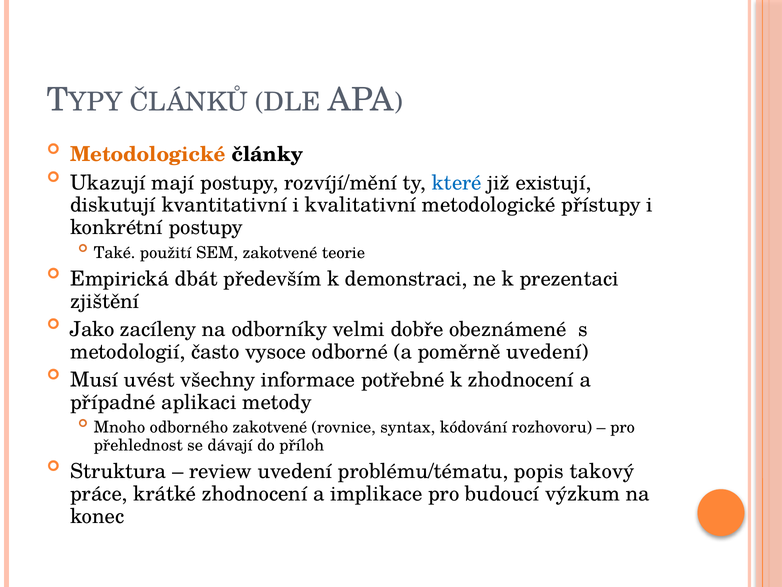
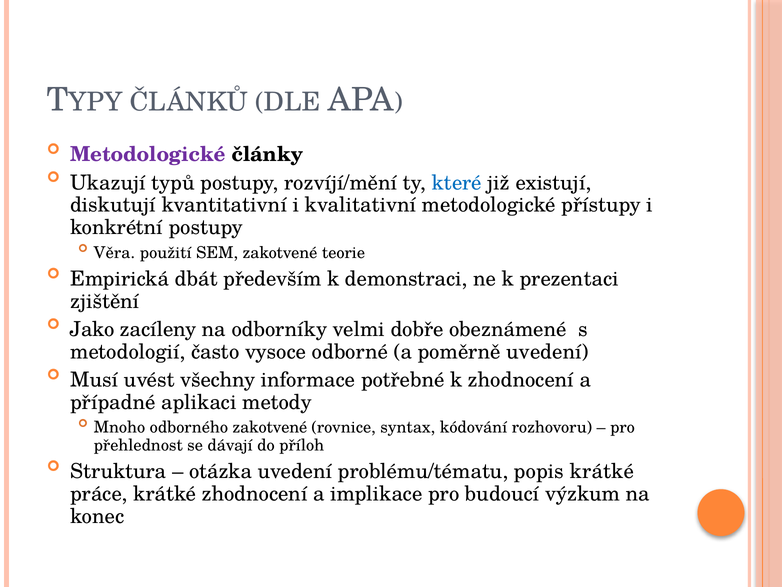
Metodologické colour: orange -> purple (148, 155)
mají: mají -> typů (173, 183)
Také: Také -> Věra (114, 252)
review: review -> otázka (221, 471)
popis takový: takový -> krátké (602, 471)
